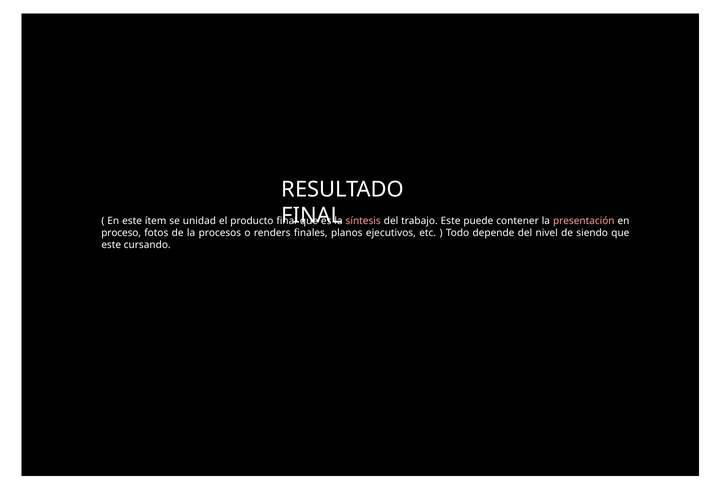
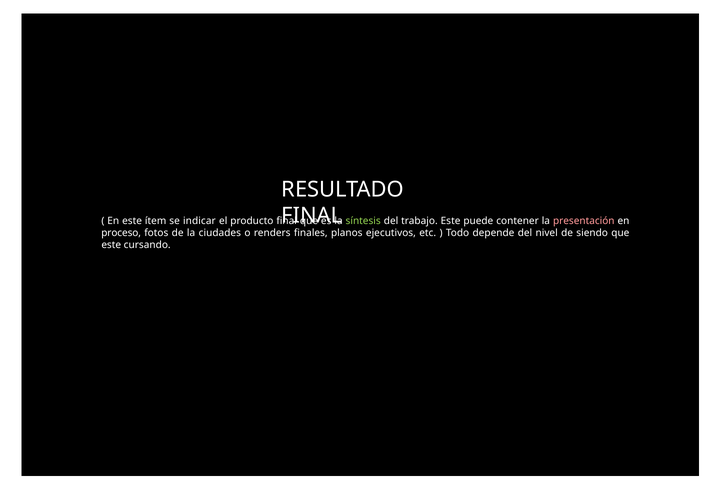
unidad: unidad -> indicar (199, 221)
síntesis colour: pink -> light green (363, 221)
procesos: procesos -> ciudades (220, 233)
